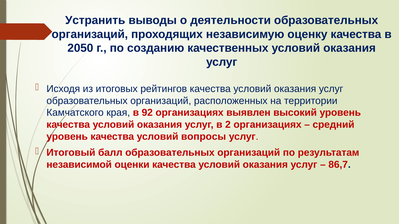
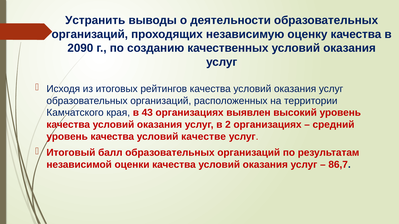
2050: 2050 -> 2090 (80, 48)
92: 92 -> 43 (147, 113)
вопросы: вопросы -> качестве (204, 137)
